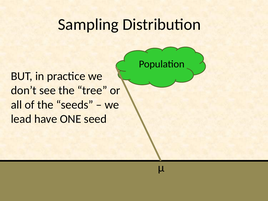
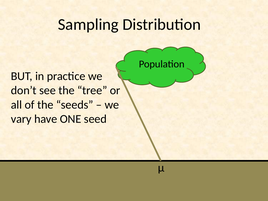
lead: lead -> vary (21, 119)
